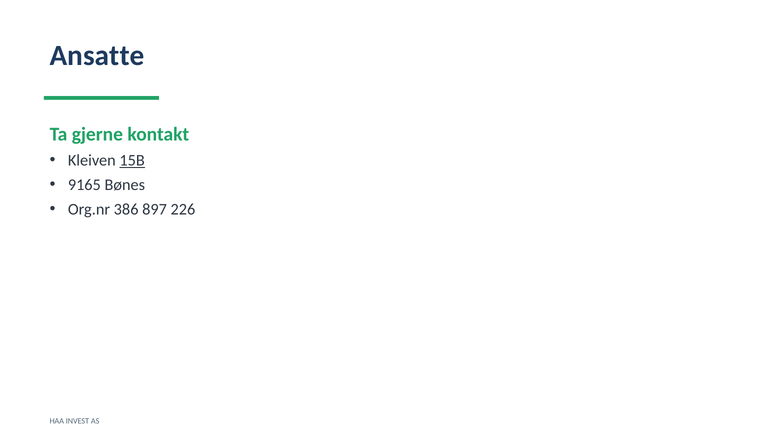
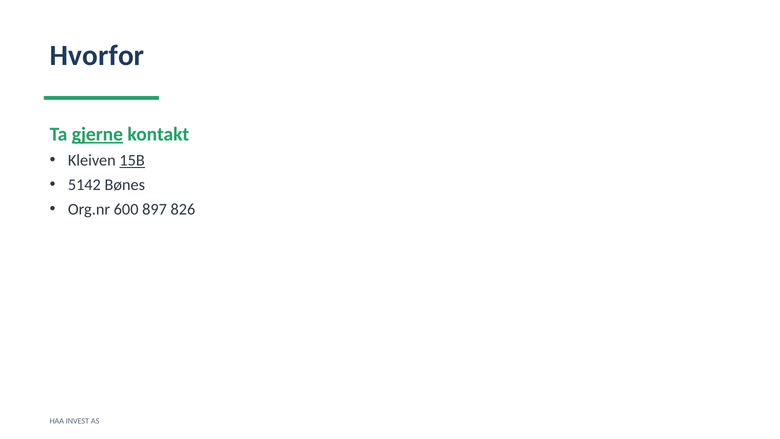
Ansatte: Ansatte -> Hvorfor (97, 56)
gjerne underline: none -> present (97, 134)
9165: 9165 -> 5142 (84, 185)
386: 386 -> 600 (126, 209)
226: 226 -> 826 (183, 209)
